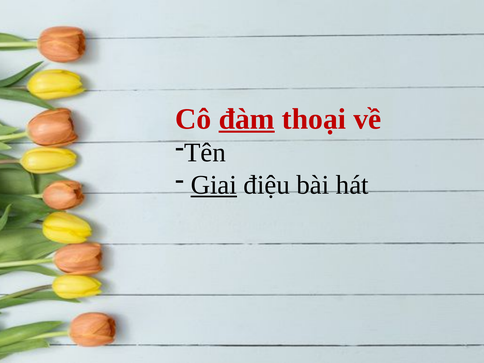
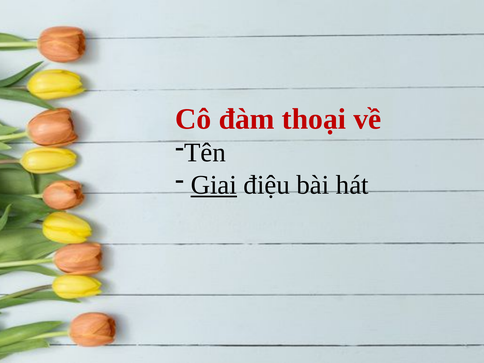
đàm underline: present -> none (247, 119)
